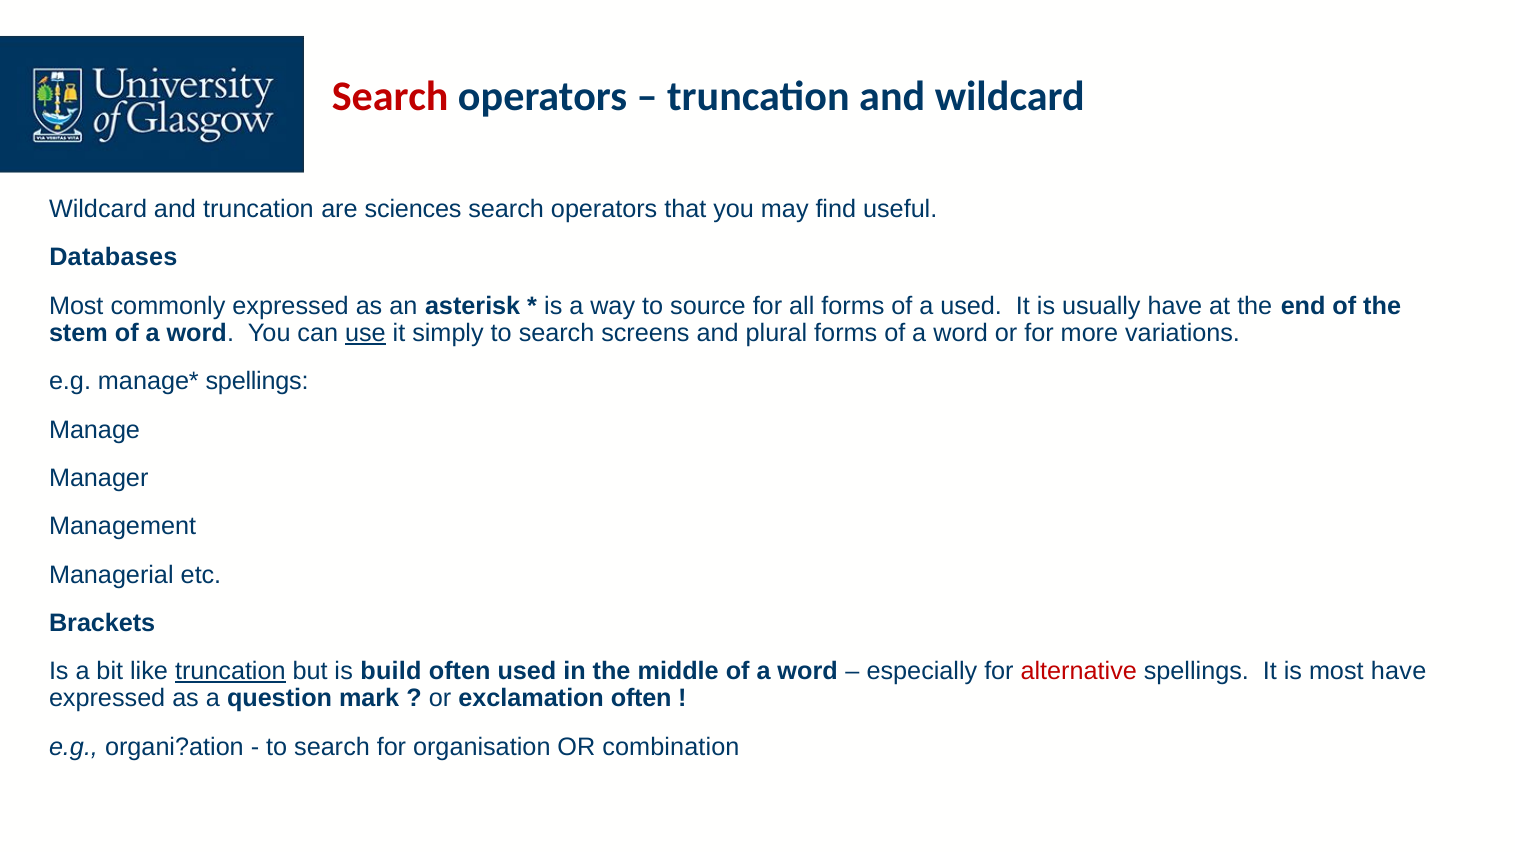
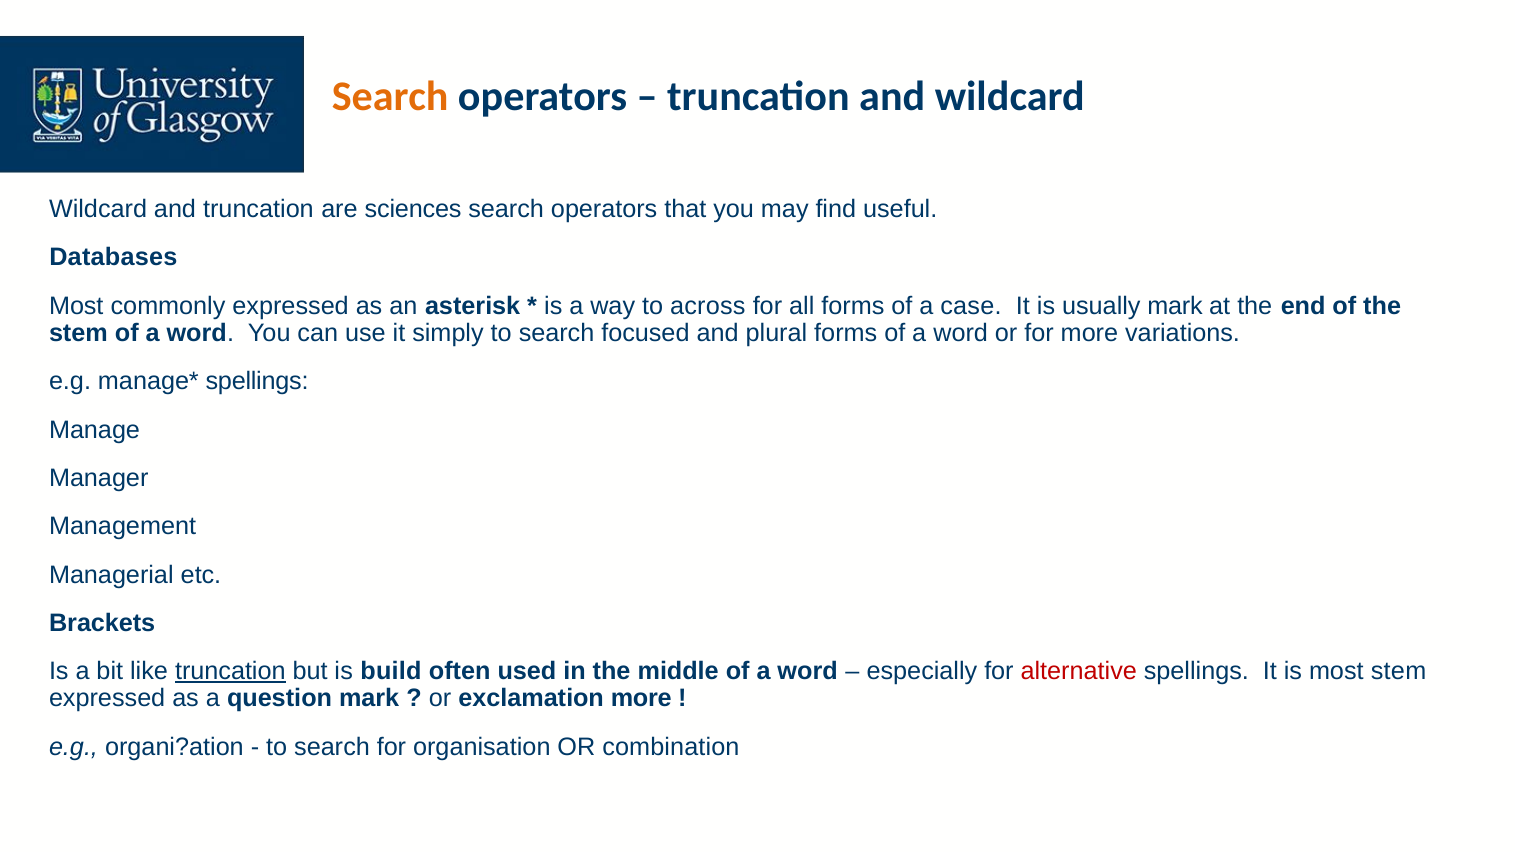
Search colour: red -> orange (390, 96)
source: source -> across (708, 306)
a used: used -> case (971, 306)
usually have: have -> mark (1175, 306)
use underline: present -> none (365, 333)
screens: screens -> focused (645, 333)
most have: have -> stem (1399, 671)
exclamation often: often -> more (641, 699)
